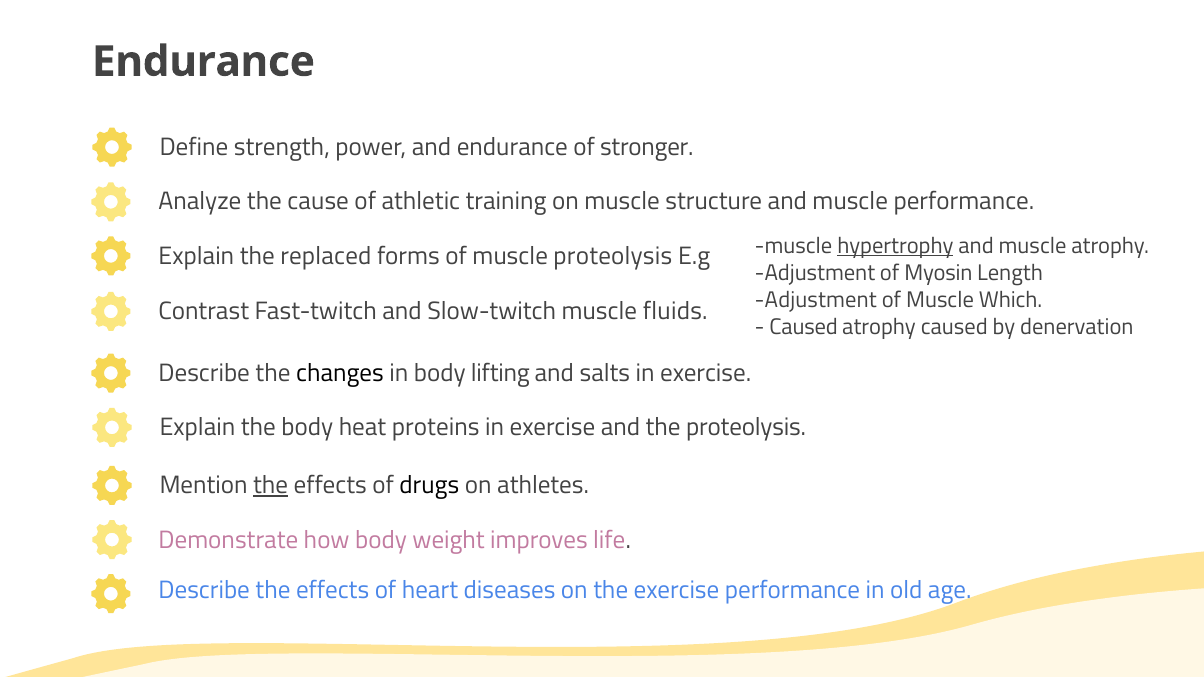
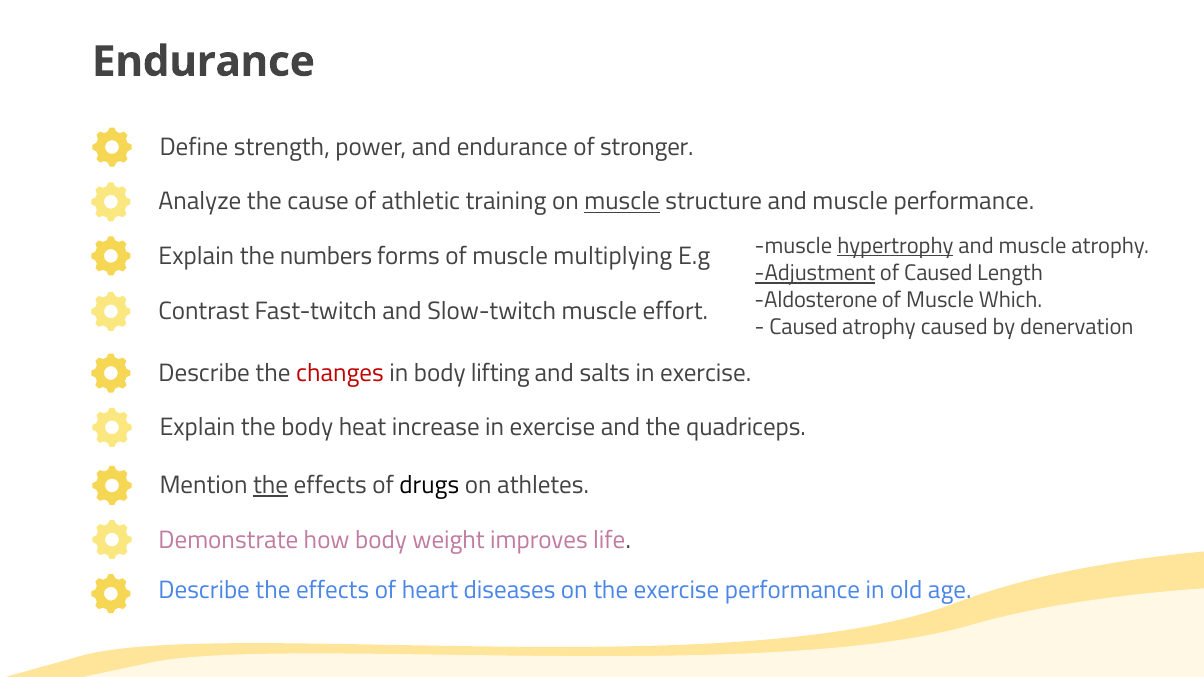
muscle underline: none -> present (622, 202)
replaced: replaced -> numbers (326, 256)
muscle proteolysis: proteolysis -> multiplying (613, 256)
Adjustment underline: none -> present (815, 273)
of Myosin: Myosin -> Caused (938, 273)
Adjustment: Adjustment -> Aldosterone (816, 300)
fluids: fluids -> effort (675, 311)
changes colour: black -> red (340, 373)
proteins: proteins -> increase (436, 427)
the proteolysis: proteolysis -> quadriceps (746, 427)
